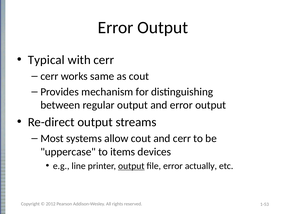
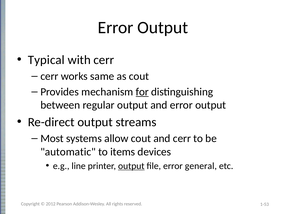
for underline: none -> present (142, 92)
uppercase: uppercase -> automatic (68, 152)
actually: actually -> general (201, 166)
